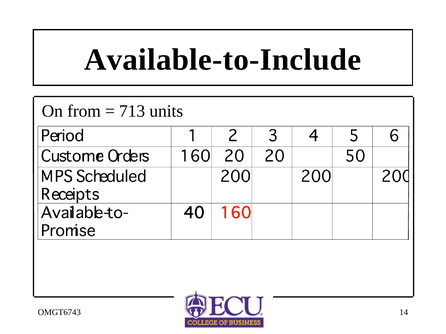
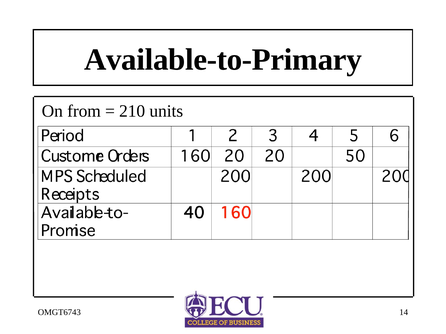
Available-to-Include: Available-to-Include -> Available-to-Primary (223, 60)
713: 713 -> 210 (132, 111)
